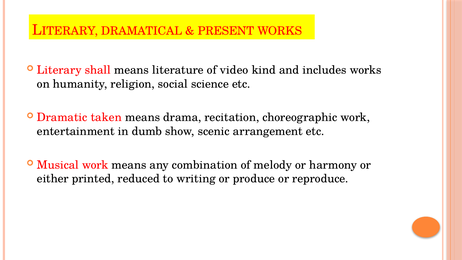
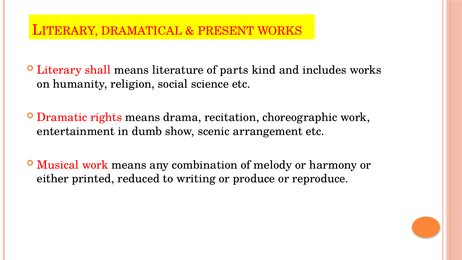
video: video -> parts (234, 70)
taken: taken -> rights (106, 117)
